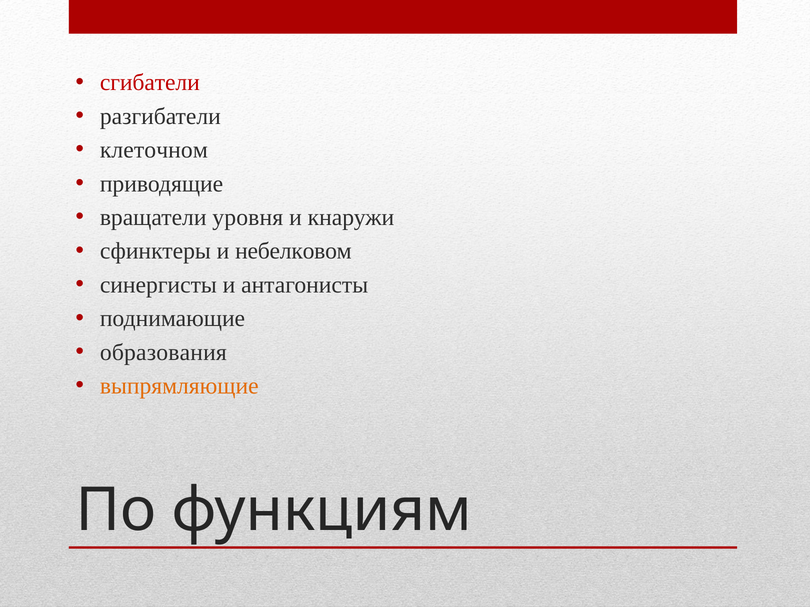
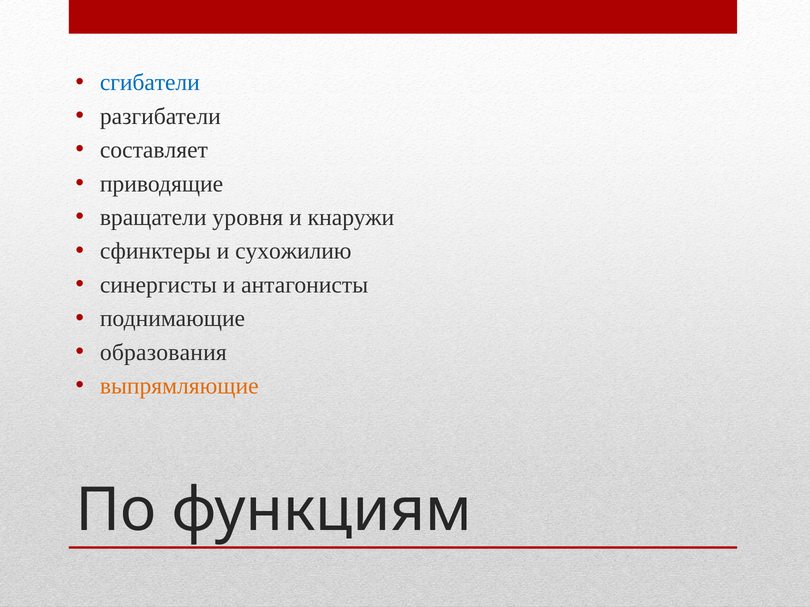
сгибатели colour: red -> blue (150, 83)
клеточном: клеточном -> составляет (154, 150)
небелковом: небелковом -> сухожилию (293, 251)
